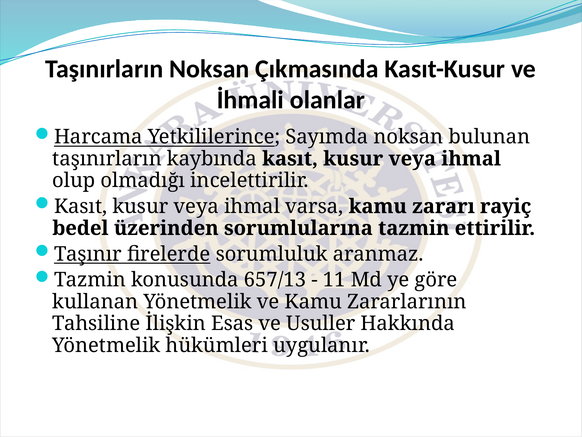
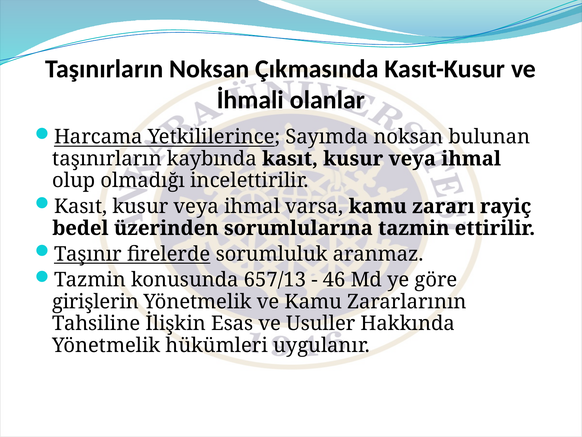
11: 11 -> 46 (334, 280)
kullanan: kullanan -> girişlerin (95, 301)
